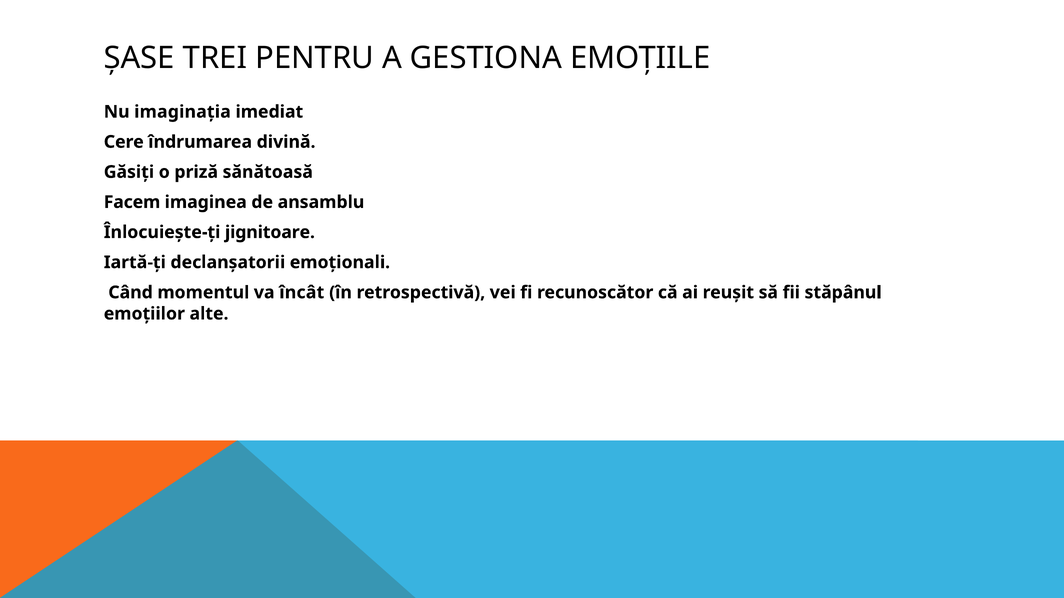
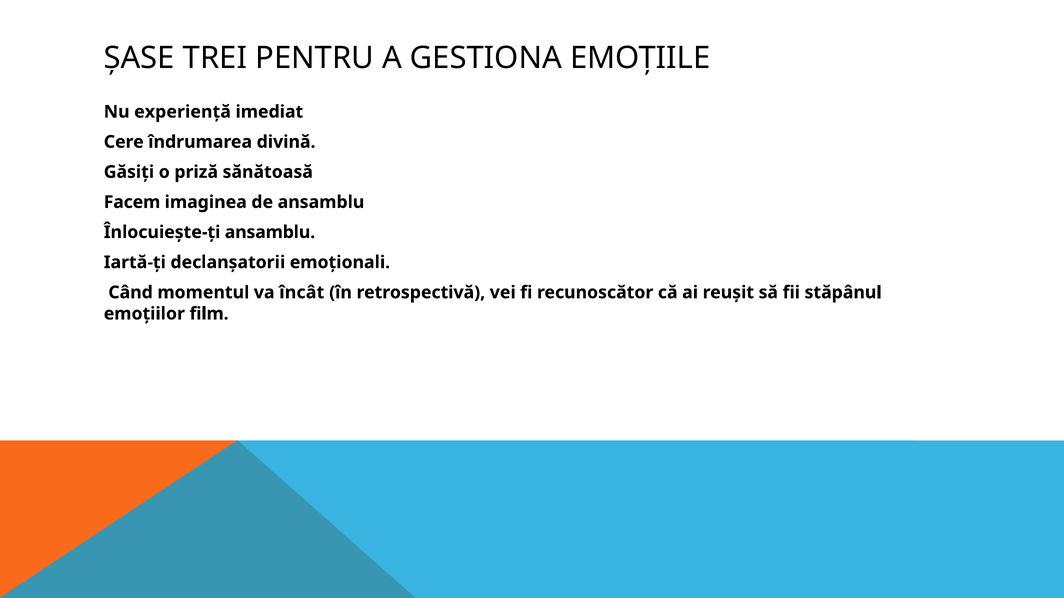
imaginația: imaginația -> experiență (183, 112)
Înlocuiește-ți jignitoare: jignitoare -> ansamblu (270, 232)
alte: alte -> film (209, 314)
